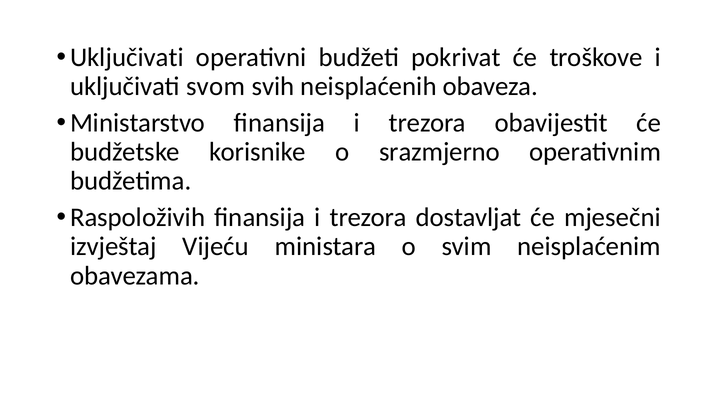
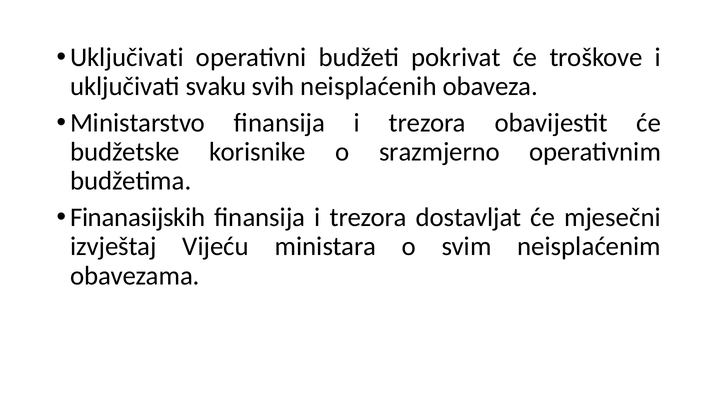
svom: svom -> svaku (216, 87)
Raspoloživih: Raspoloživih -> Finanasijskih (138, 217)
